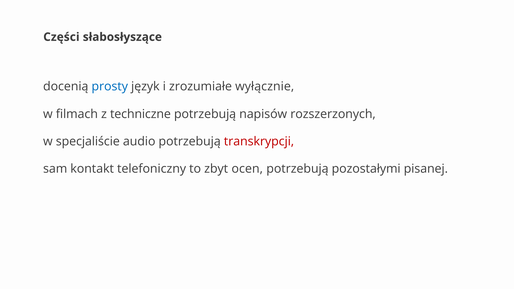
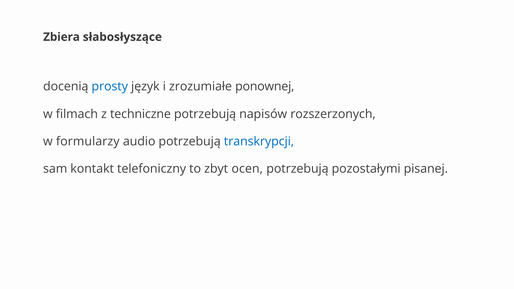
Części: Części -> Zbiera (62, 37)
wyłącznie: wyłącznie -> ponownej (265, 87)
specjaliście: specjaliście -> formularzy (88, 141)
transkrypcji colour: red -> blue (259, 141)
